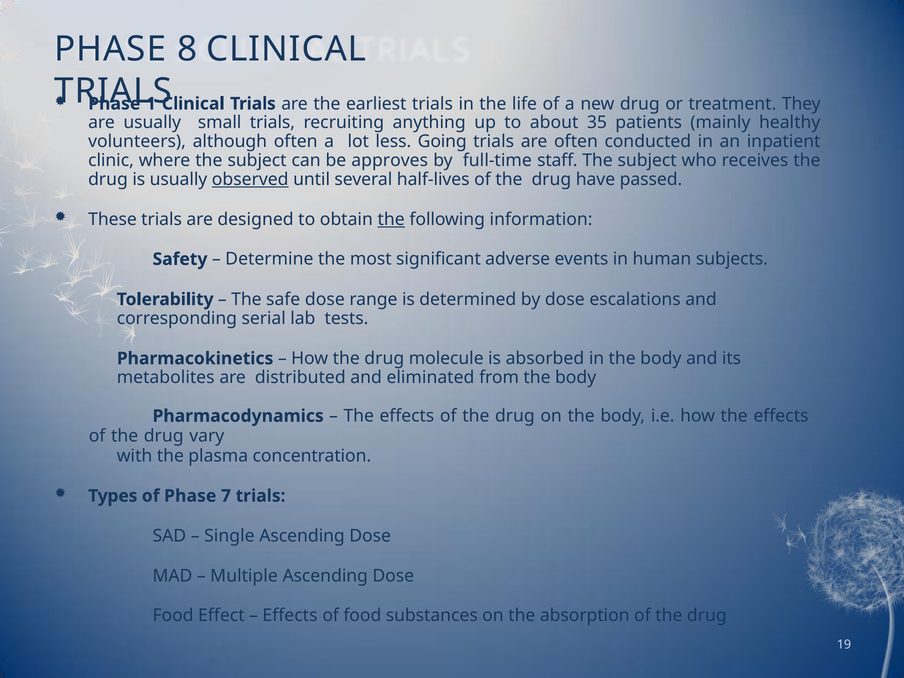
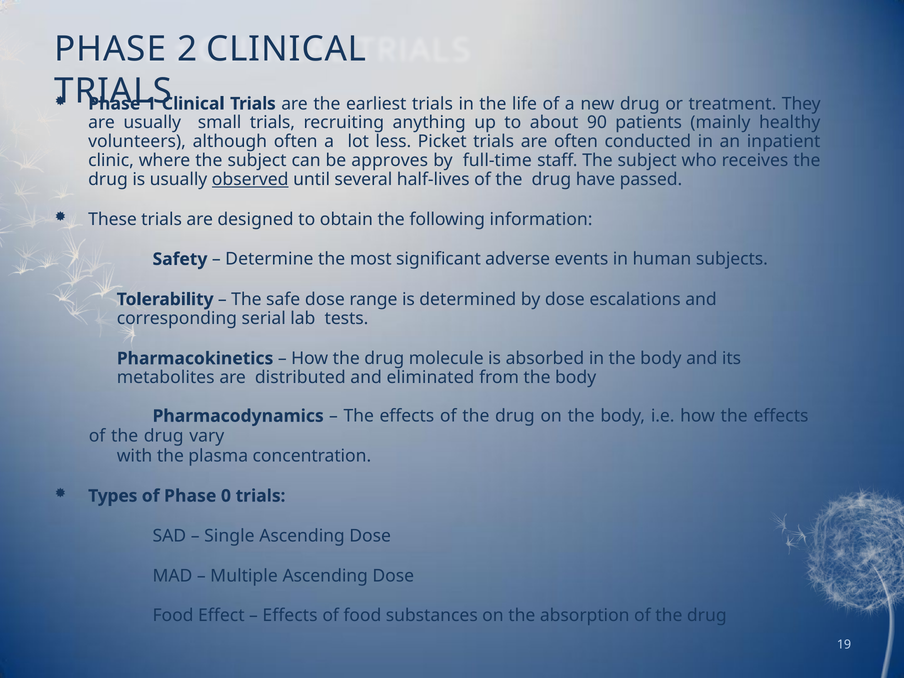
8: 8 -> 2 (187, 49)
35: 35 -> 90 (597, 123)
Going: Going -> Picket (442, 142)
the underline: present -> none (391, 219)
7: 7 -> 0 (226, 496)
